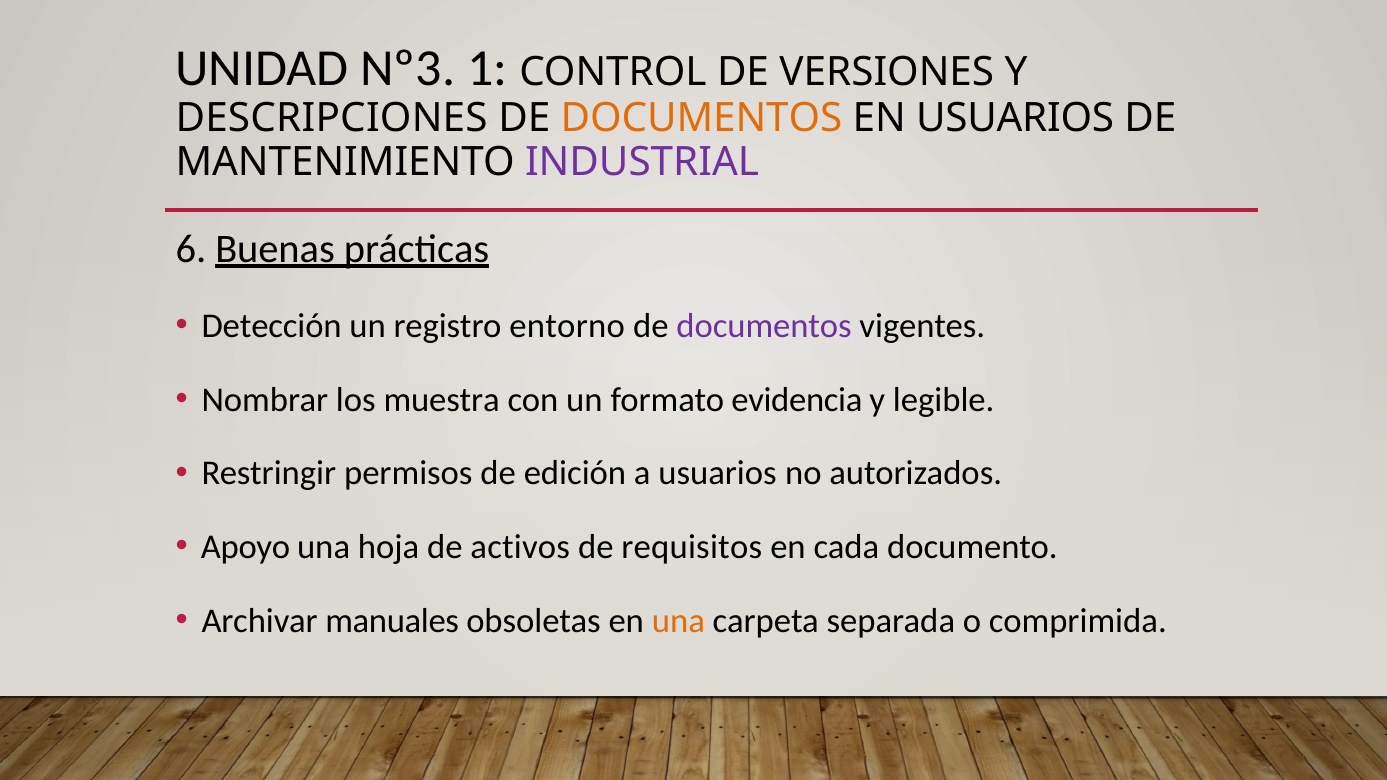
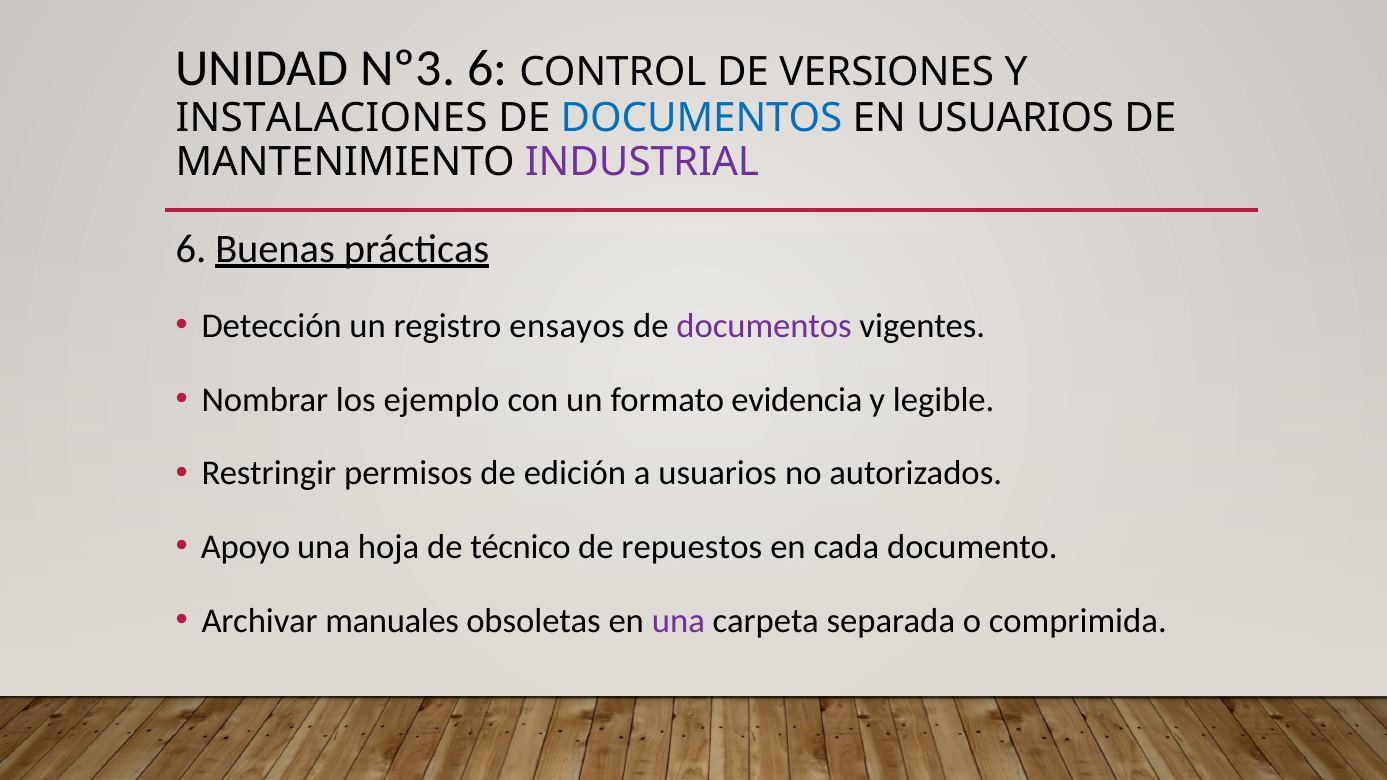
Nº3 1: 1 -> 6 (487, 69)
DESCRIPCIONES: DESCRIPCIONES -> INSTALACIONES (332, 118)
DOCUMENTOS colour: orange -> blue (701, 118)
entorno: entorno -> ensayos (567, 326)
muestra: muestra -> ejemplo (442, 400)
activos: activos -> técnico (521, 547)
requisitos: requisitos -> repuestos (692, 547)
una colour: orange -> purple (678, 621)
